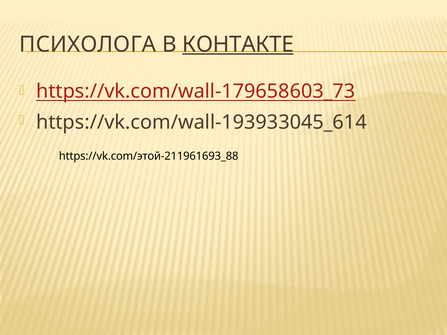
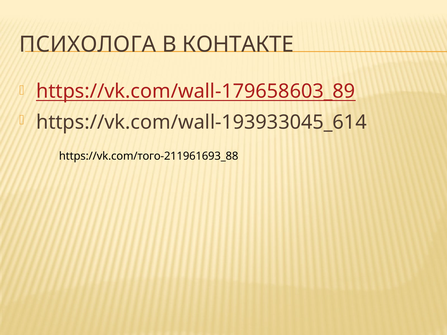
КОНТАКТЕ underline: present -> none (238, 44)
https://vk.com/wall-179658603_73: https://vk.com/wall-179658603_73 -> https://vk.com/wall-179658603_89 (196, 91)
https://vk.com/этой-211961693_88: https://vk.com/этой-211961693_88 -> https://vk.com/того-211961693_88 (149, 156)
